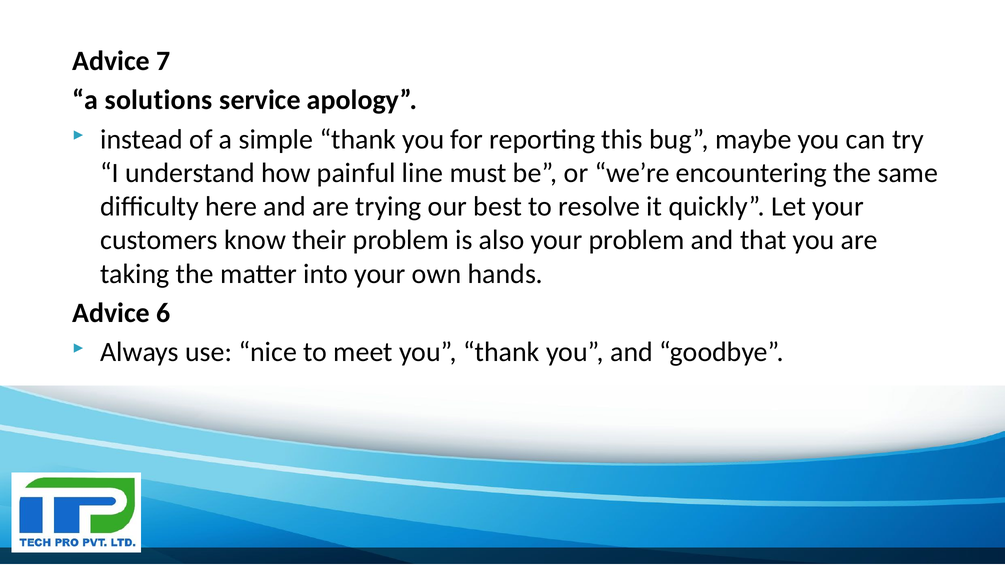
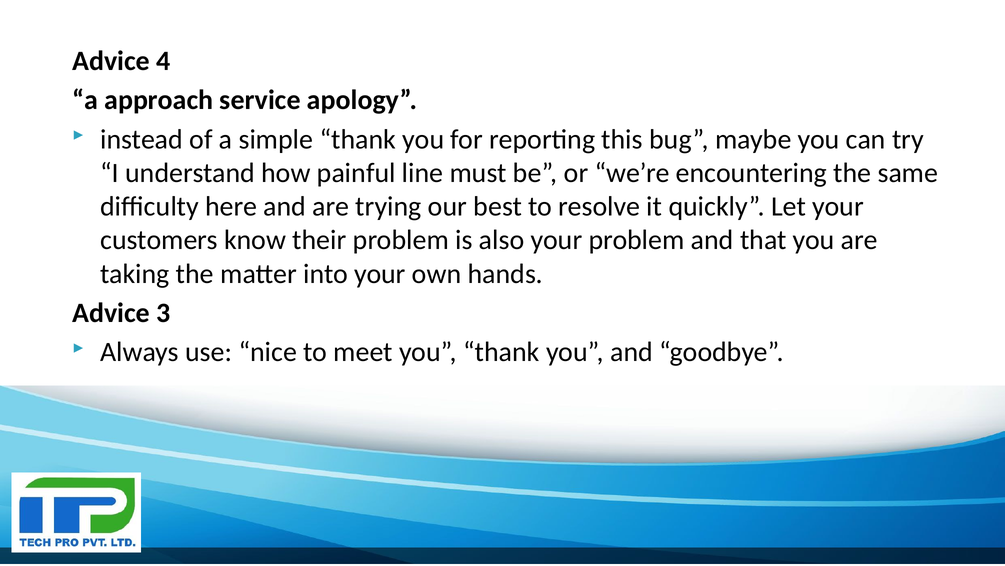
7: 7 -> 4 (163, 61)
solutions: solutions -> approach (159, 100)
6: 6 -> 3 (163, 313)
